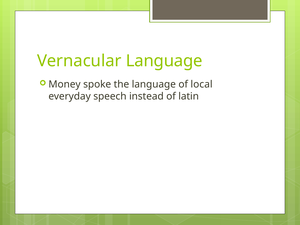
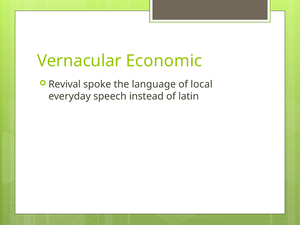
Vernacular Language: Language -> Economic (164, 61)
Money: Money -> Revival (65, 84)
